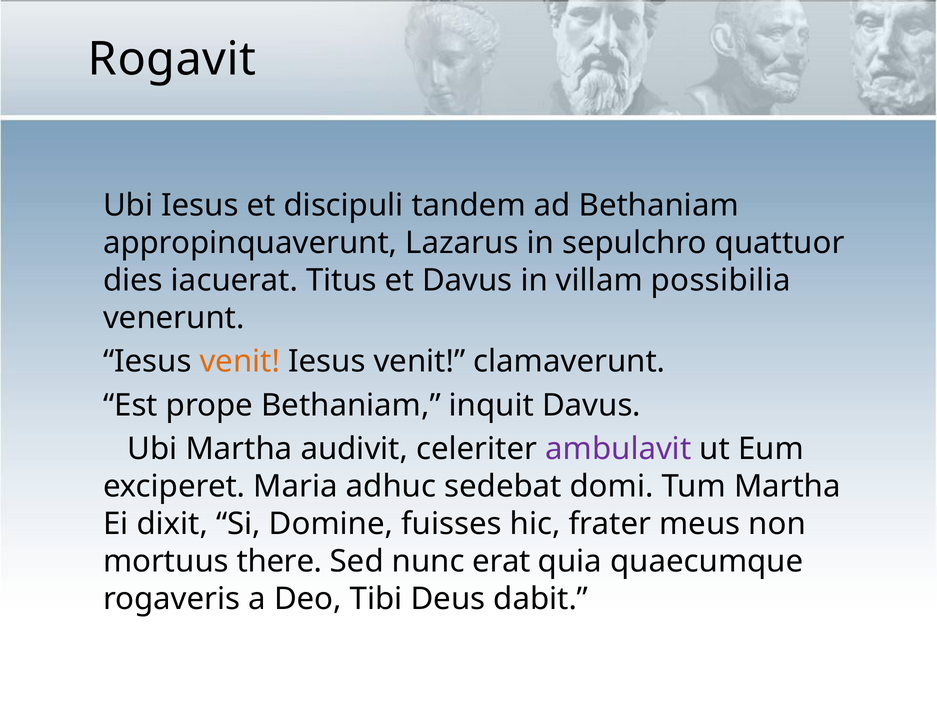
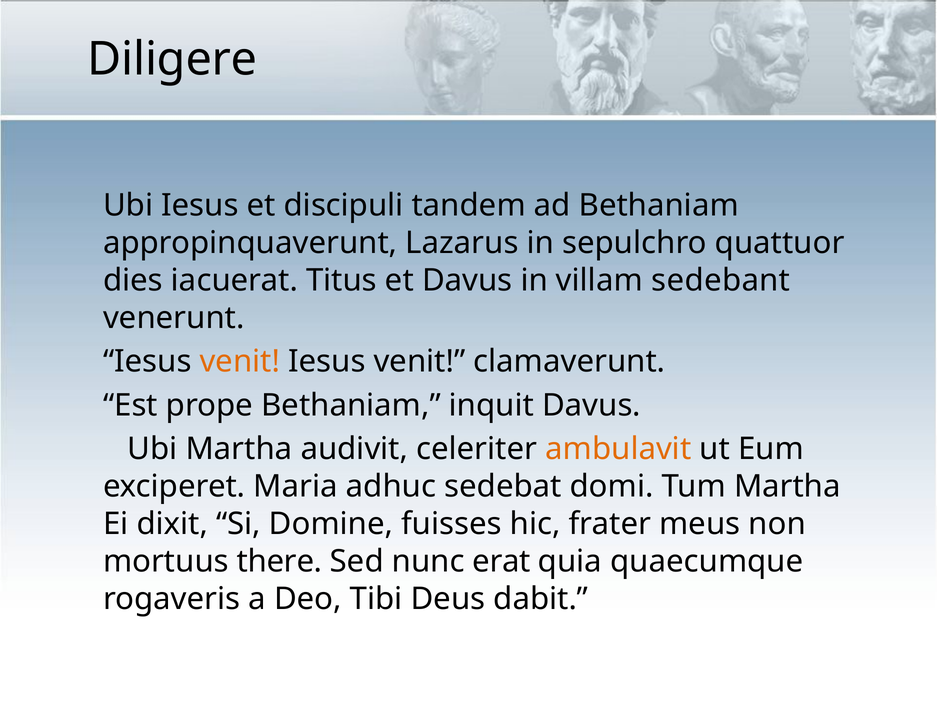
Rogavit: Rogavit -> Diligere (172, 59)
possibilia: possibilia -> sedebant (721, 280)
ambulavit colour: purple -> orange (618, 449)
